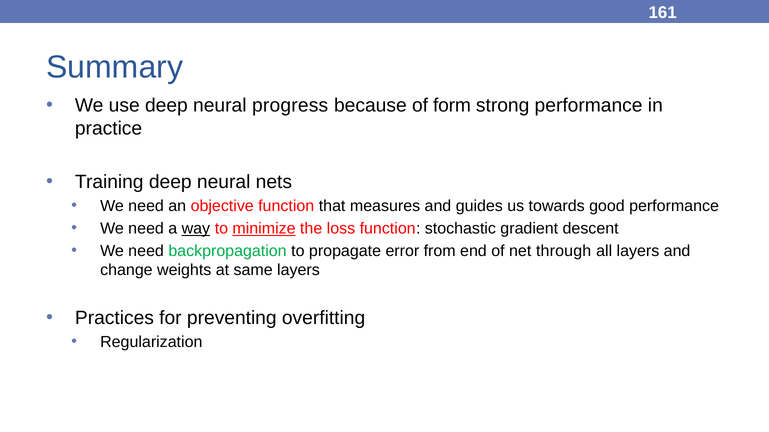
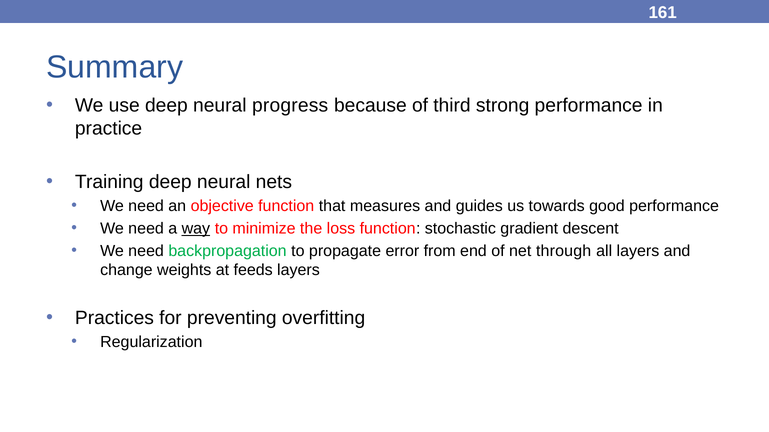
form: form -> third (452, 105)
minimize underline: present -> none (264, 229)
same: same -> feeds (253, 271)
